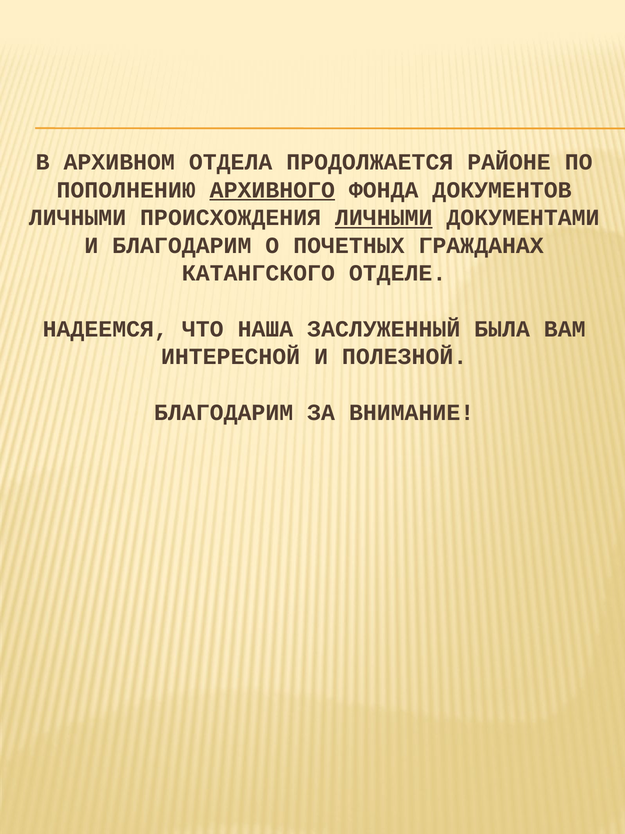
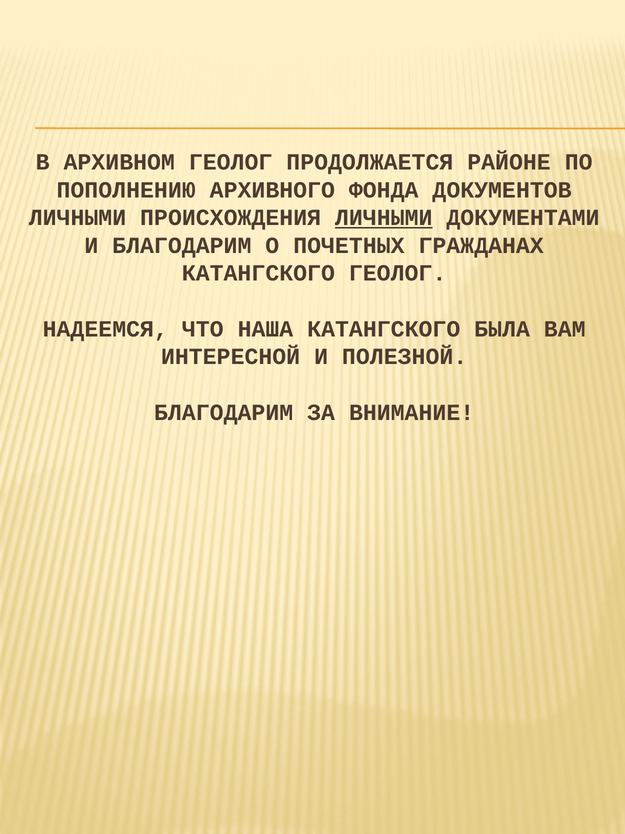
АРХИВНОМ ОТДЕЛА: ОТДЕЛА -> ГЕОЛОГ (231, 162)
АРХИВНОГО underline: present -> none (272, 190)
КАТАНГСКОГО ОТДЕЛЕ: ОТДЕЛЕ -> ГЕОЛОГ (398, 273)
НАША ЗАСЛУЖЕННЫЙ: ЗАСЛУЖЕННЫЙ -> КАТАНГСКОГО (384, 329)
